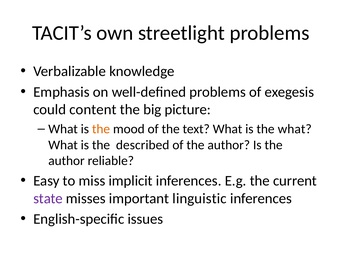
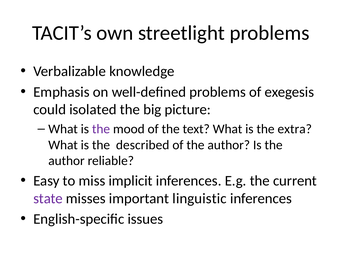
content: content -> isolated (93, 110)
the colour: orange -> purple (101, 129)
the what: what -> extra (295, 129)
